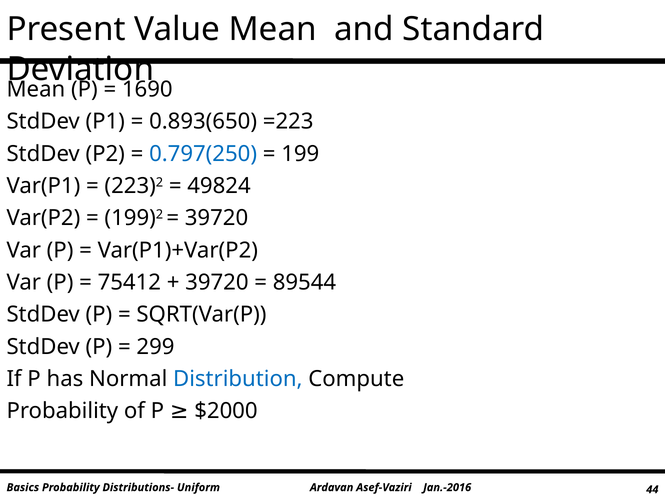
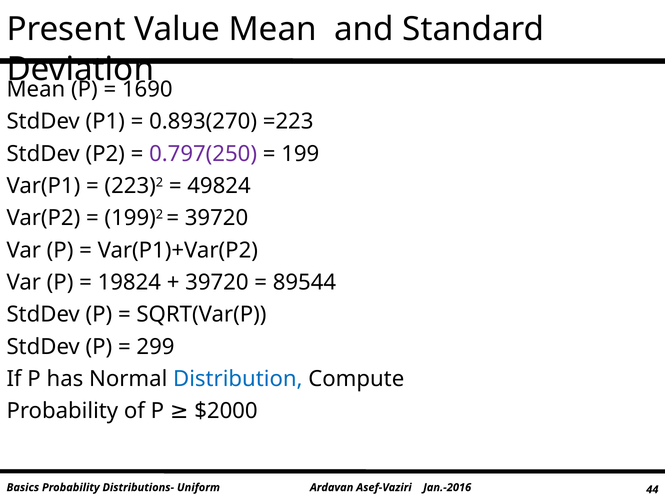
0.893(650: 0.893(650 -> 0.893(270 (203, 122)
0.797(250 colour: blue -> purple (203, 154)
75412: 75412 -> 19824 (129, 282)
